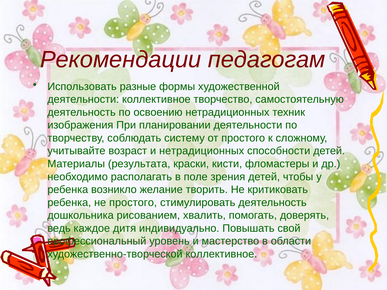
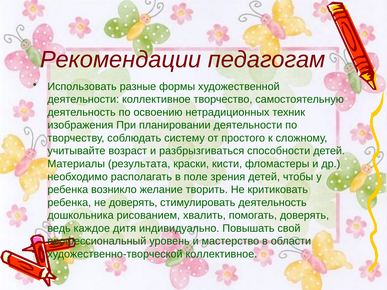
и нетрадиционных: нетрадиционных -> разбрызгиваться (202, 151)
не простого: простого -> доверять (133, 203)
